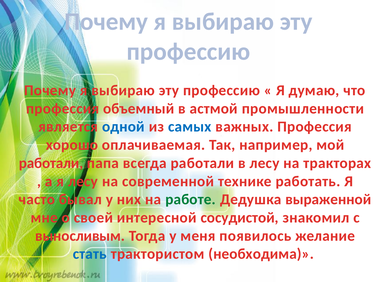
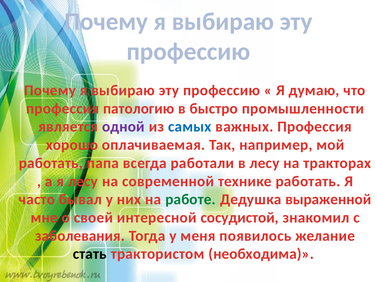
объемный: объемный -> патологию (139, 109)
астмой: астмой -> быстро (214, 109)
одной colour: blue -> purple (123, 127)
работали: работали -> работать (51, 164)
выносливым: выносливым -> заболевания (80, 236)
стать colour: blue -> black (90, 255)
